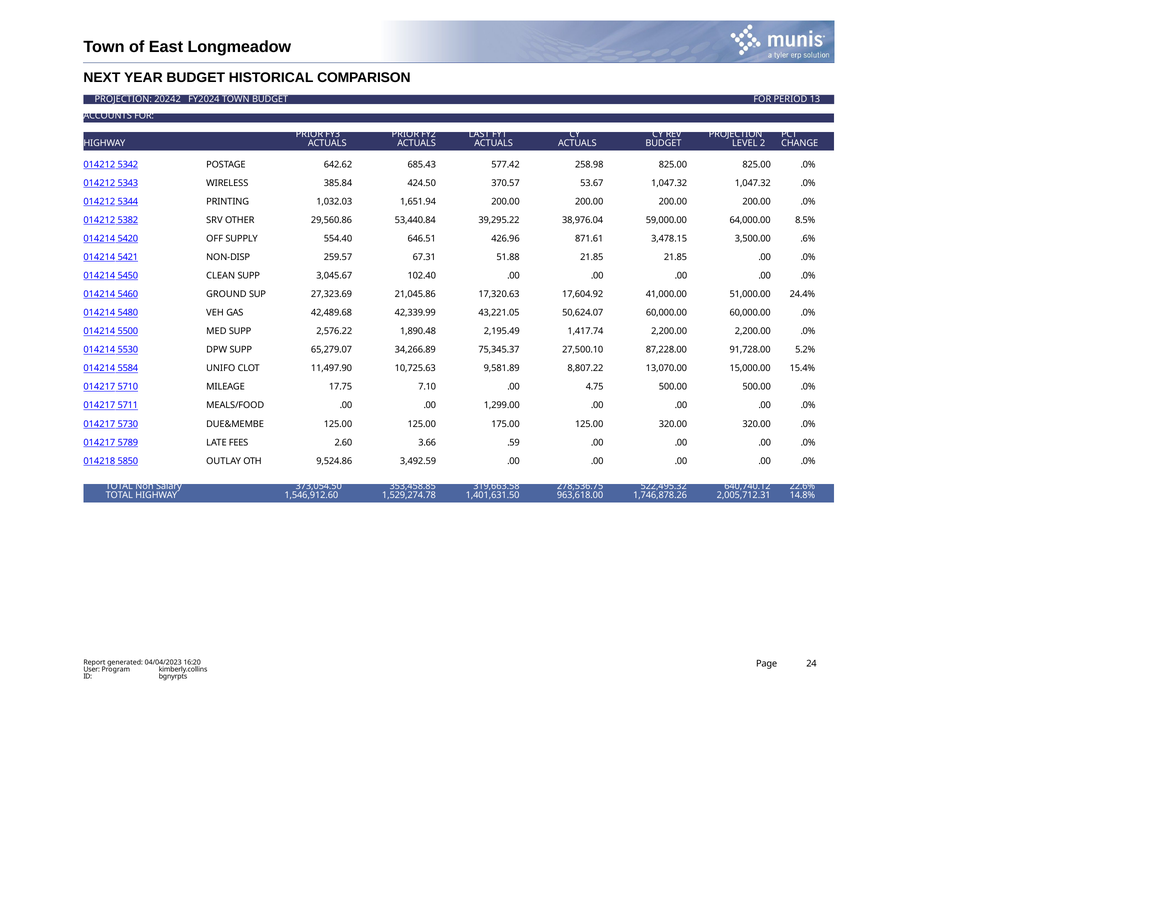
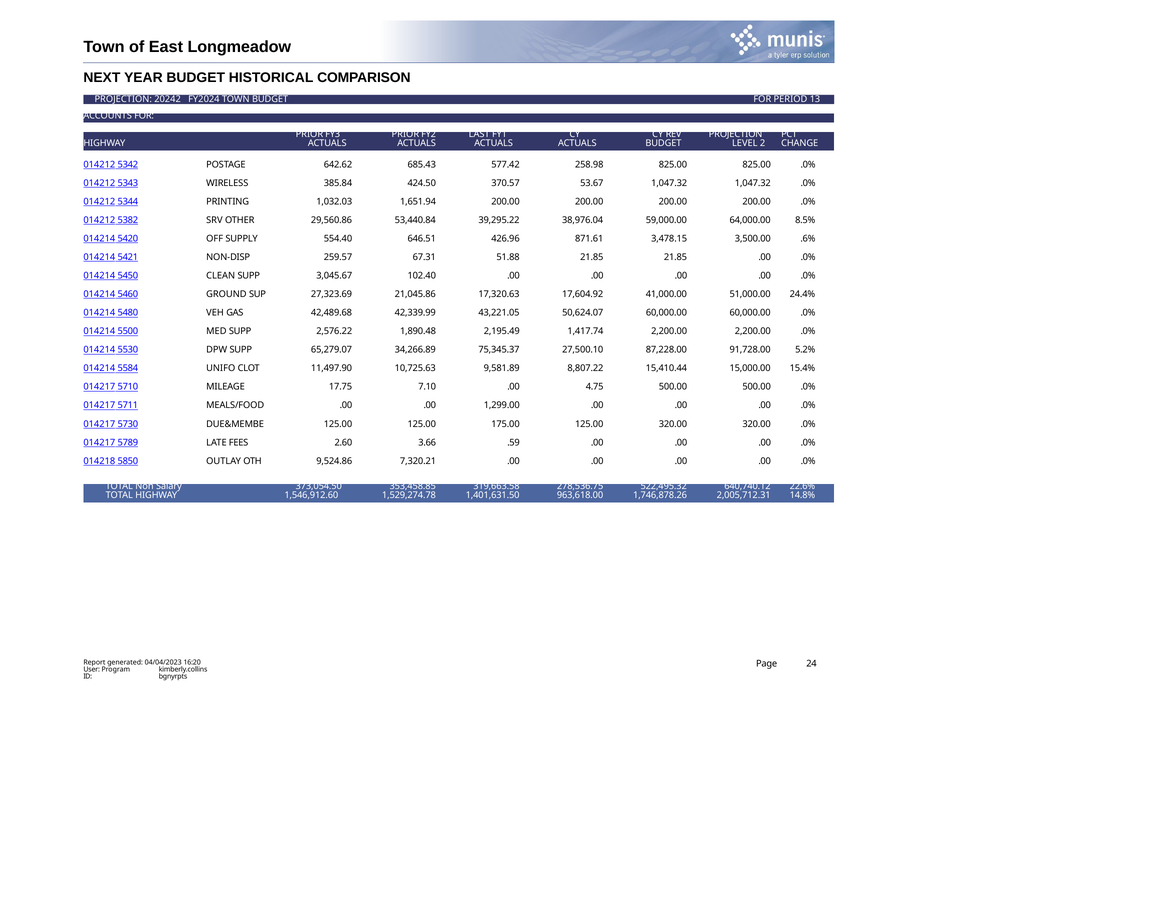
13,070.00: 13,070.00 -> 15,410.44 (666, 368)
3,492.59: 3,492.59 -> 7,320.21 (418, 461)
